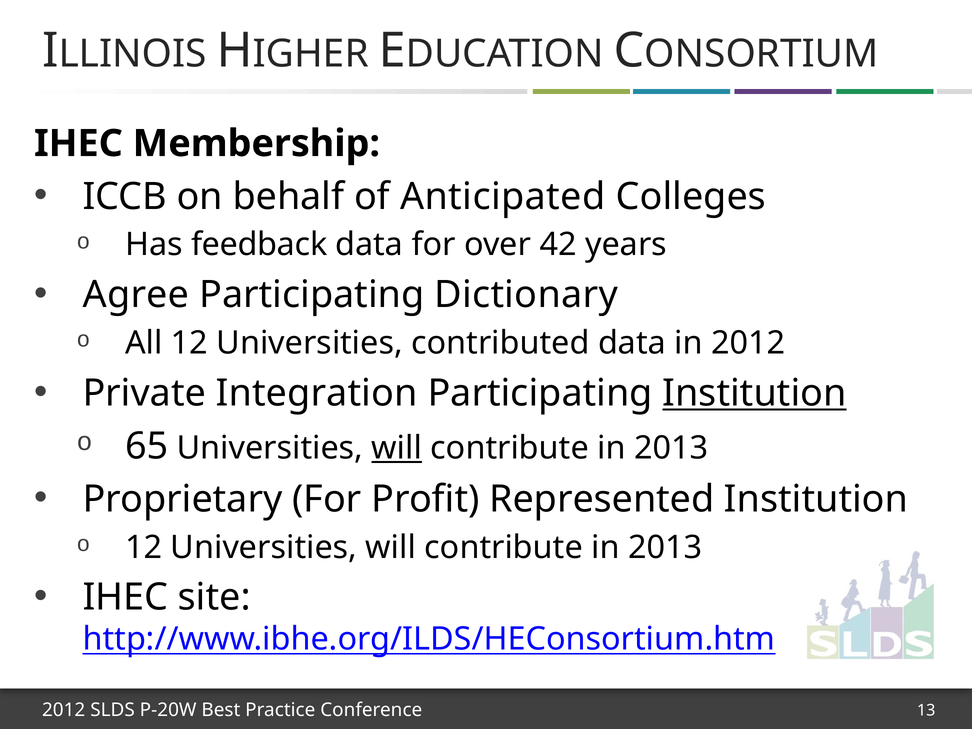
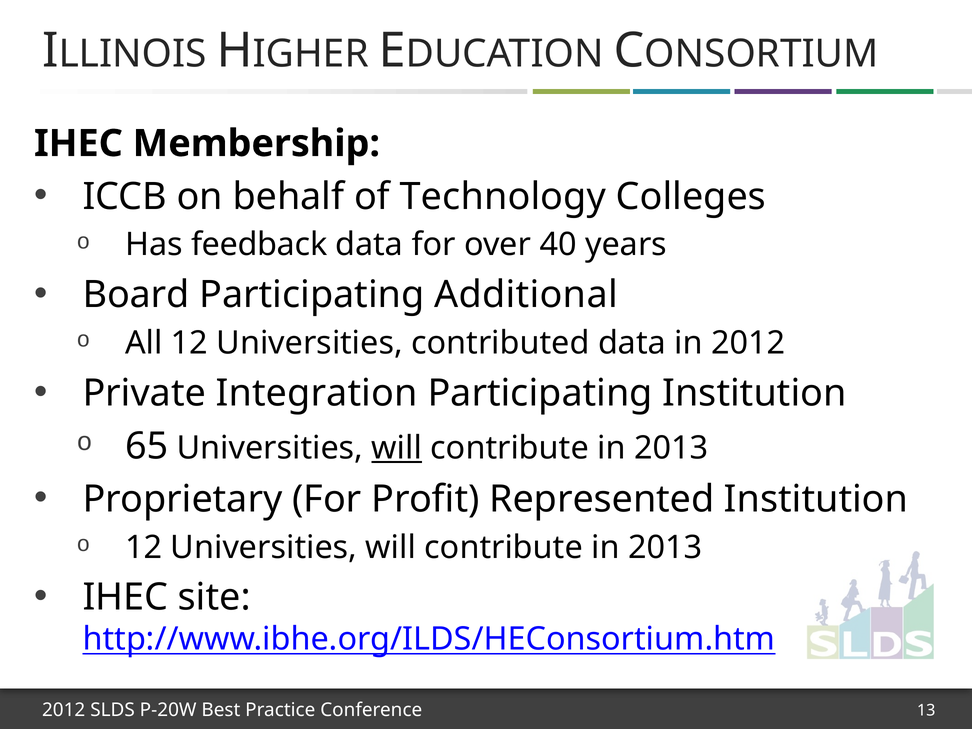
Anticipated: Anticipated -> Technology (503, 197)
42: 42 -> 40 (558, 245)
Agree: Agree -> Board (136, 295)
Dictionary: Dictionary -> Additional (526, 295)
Institution underline: present -> none (754, 393)
